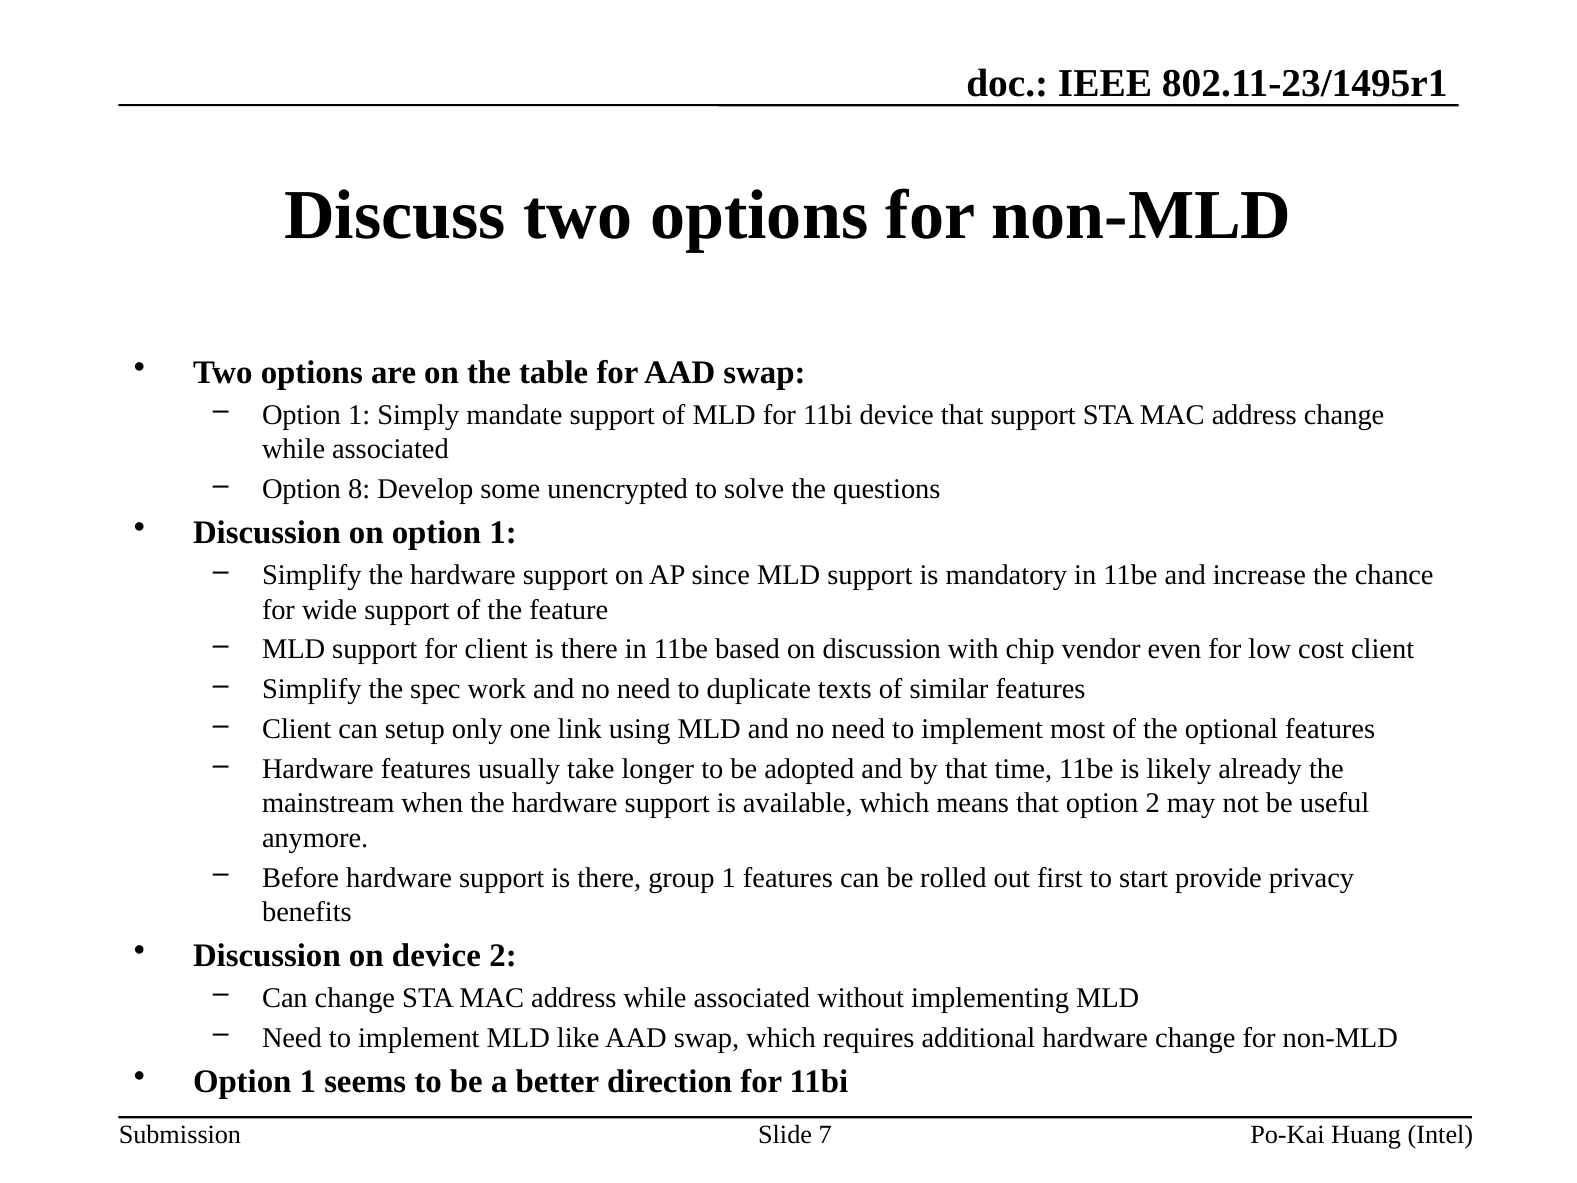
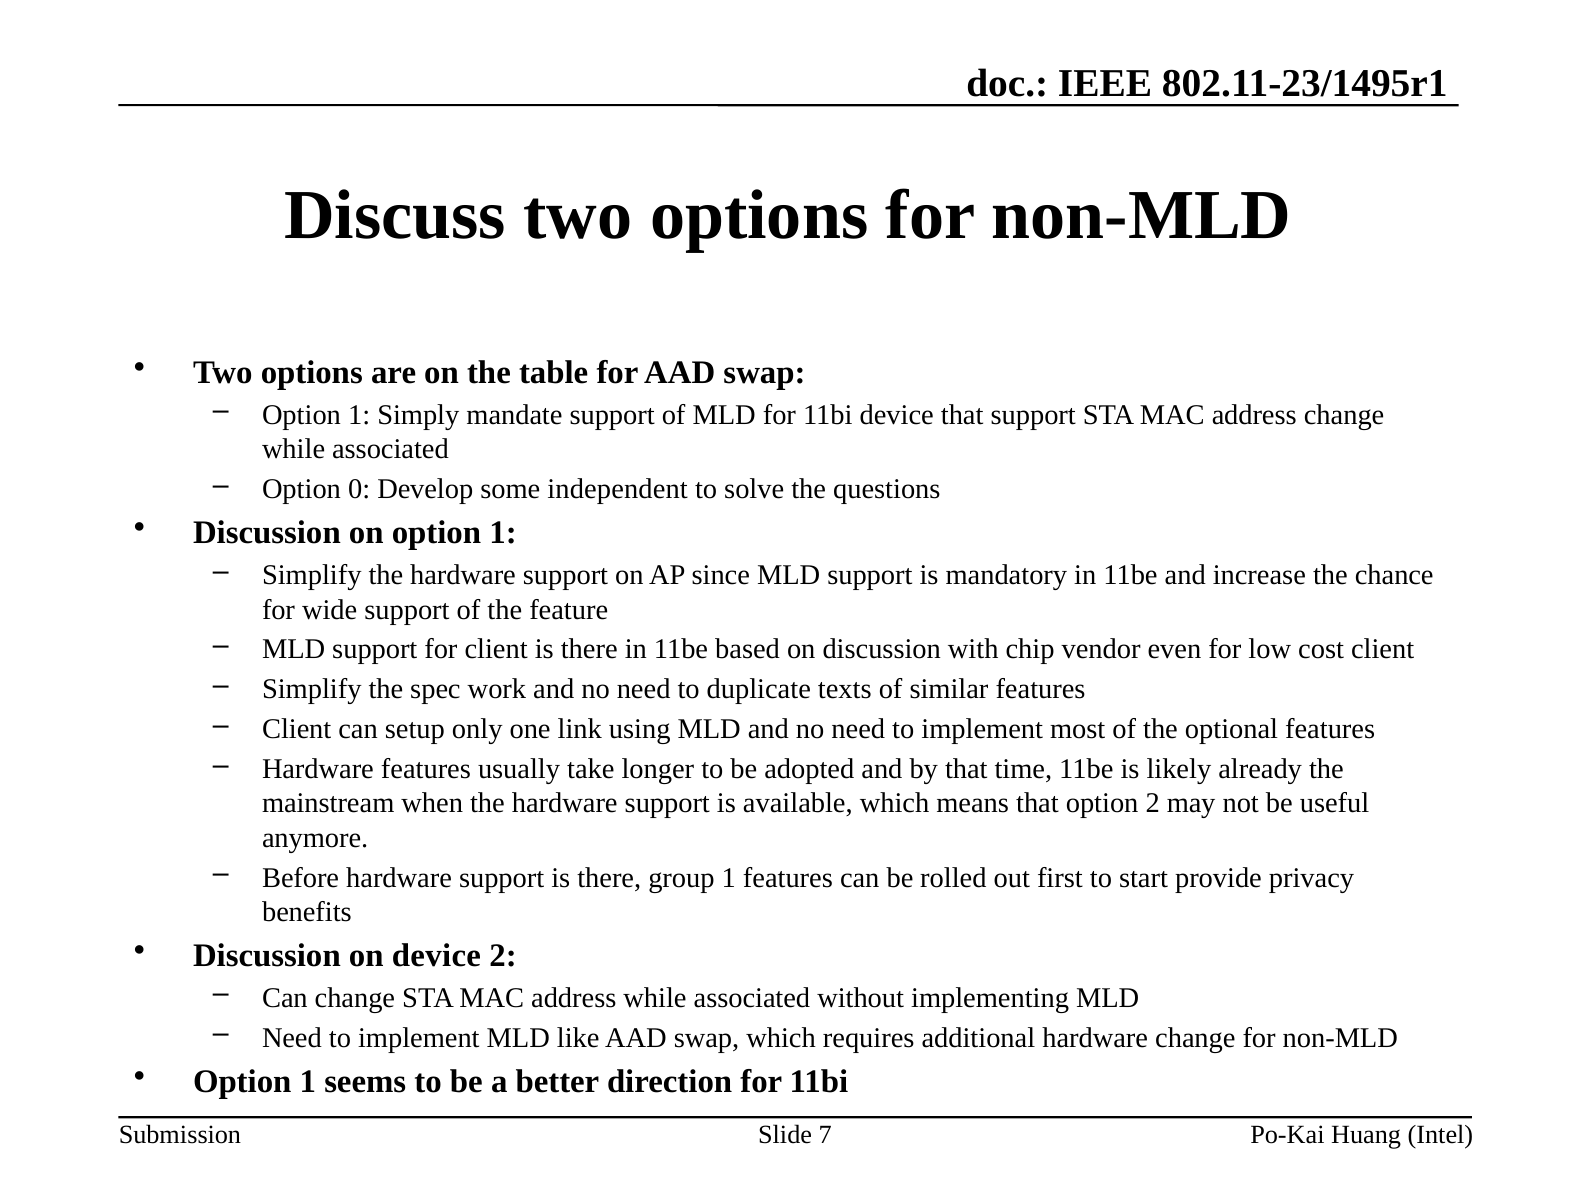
8: 8 -> 0 (359, 489)
unencrypted: unencrypted -> independent (618, 489)
